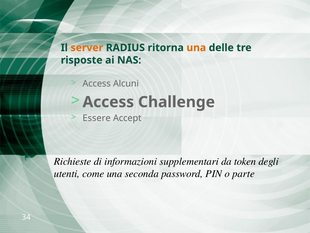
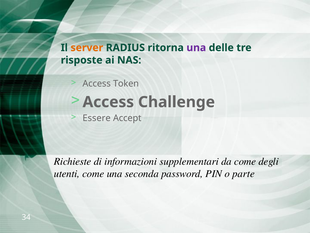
una colour: orange -> purple (196, 48)
Alcuni: Alcuni -> Token (126, 84)
da token: token -> come (245, 161)
